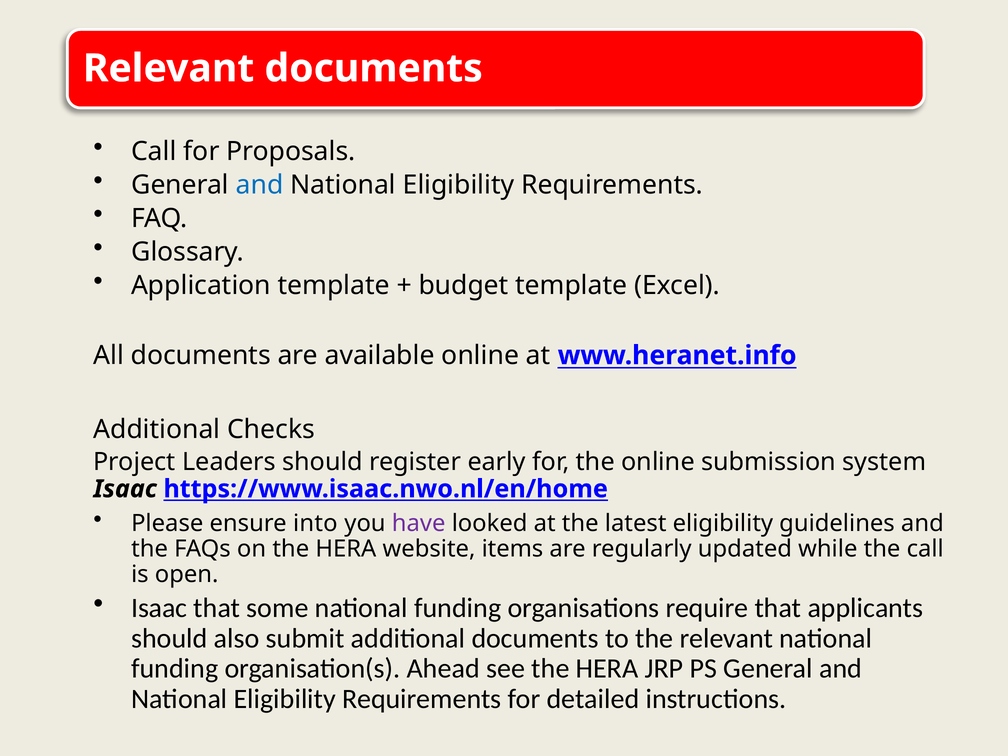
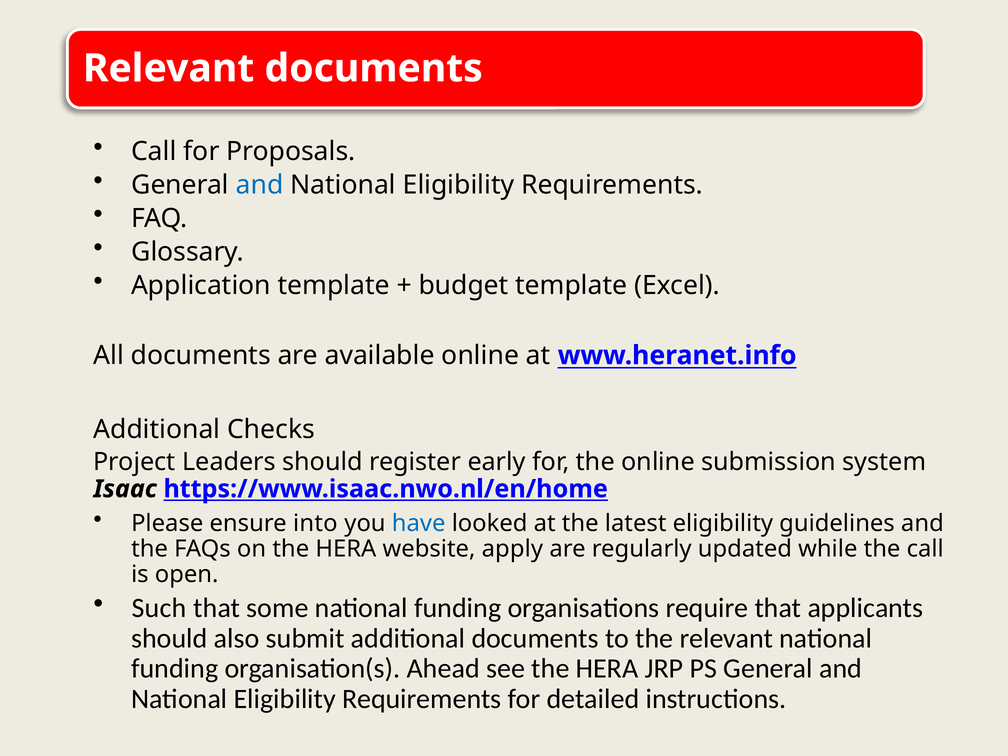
have colour: purple -> blue (419, 523)
items: items -> apply (512, 549)
Isaac: Isaac -> Such (159, 608)
